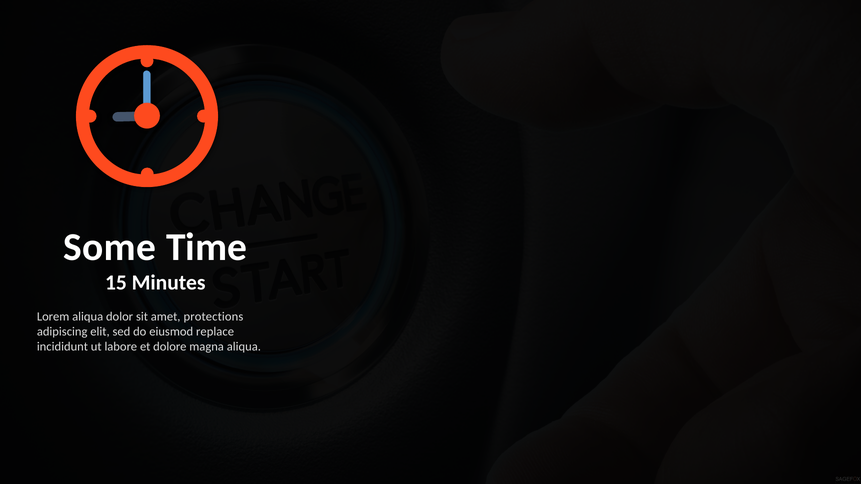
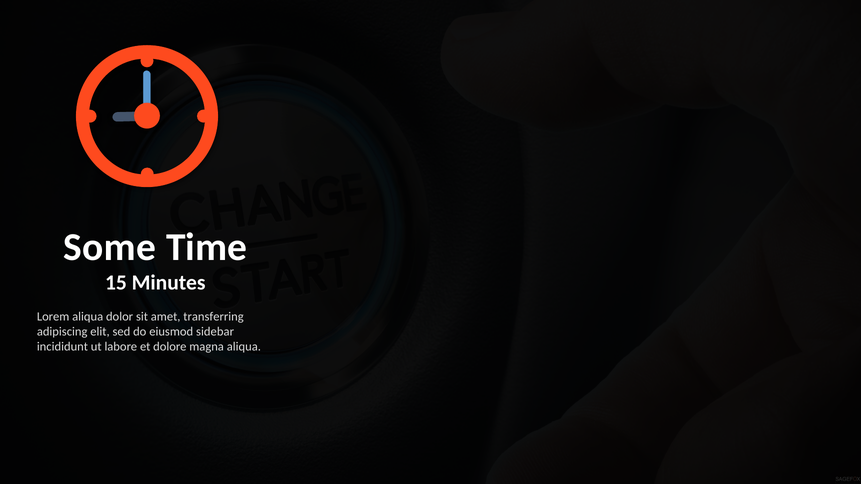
protections: protections -> transferring (214, 317)
replace: replace -> sidebar (215, 332)
